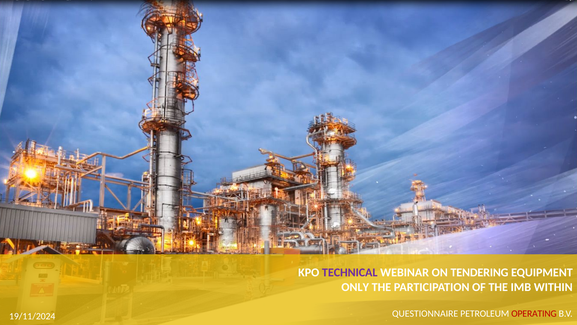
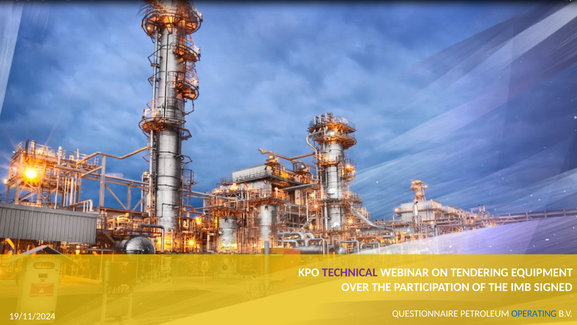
ONLY: ONLY -> OVER (355, 287)
WITHIN: WITHIN -> SIGNED (553, 287)
OPERATING colour: red -> blue (534, 313)
